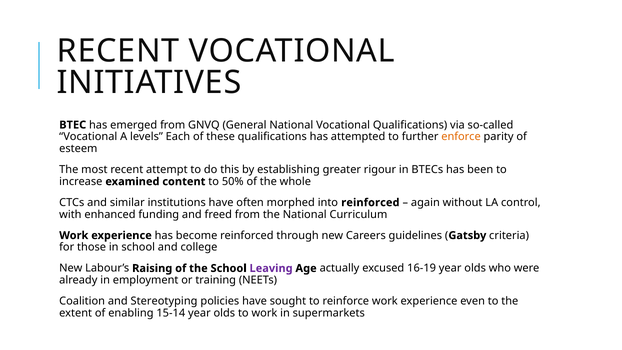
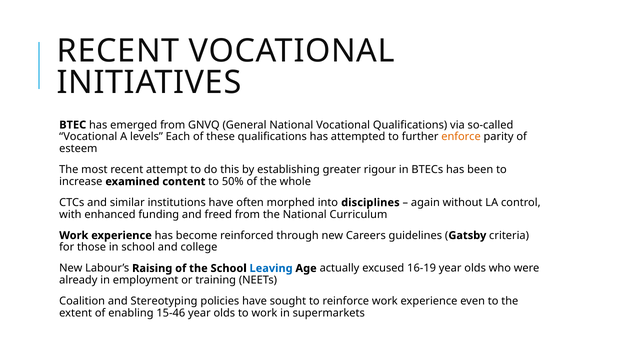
into reinforced: reinforced -> disciplines (370, 202)
Leaving colour: purple -> blue (271, 268)
15-14: 15-14 -> 15-46 (171, 313)
